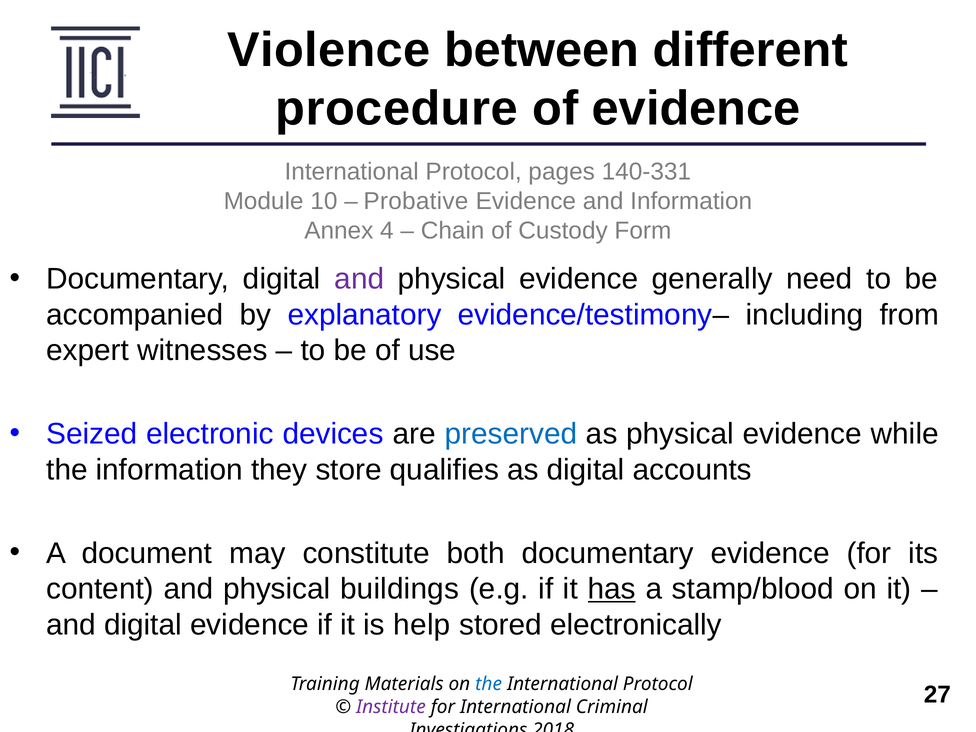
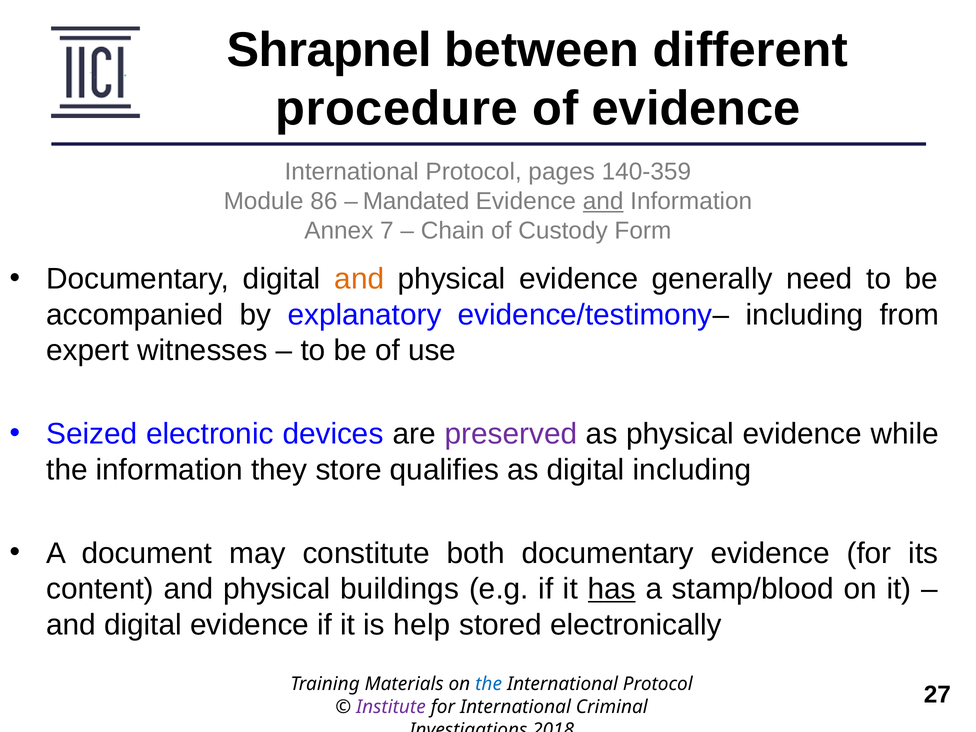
Violence: Violence -> Shrapnel (329, 50)
140-331: 140-331 -> 140-359 (646, 172)
10: 10 -> 86 (324, 201)
Probative: Probative -> Mandated (416, 201)
and underline: none -> present (603, 201)
4: 4 -> 7 (387, 230)
and colour: purple -> orange (359, 279)
preserved colour: blue -> purple (511, 434)
digital accounts: accounts -> including (692, 470)
